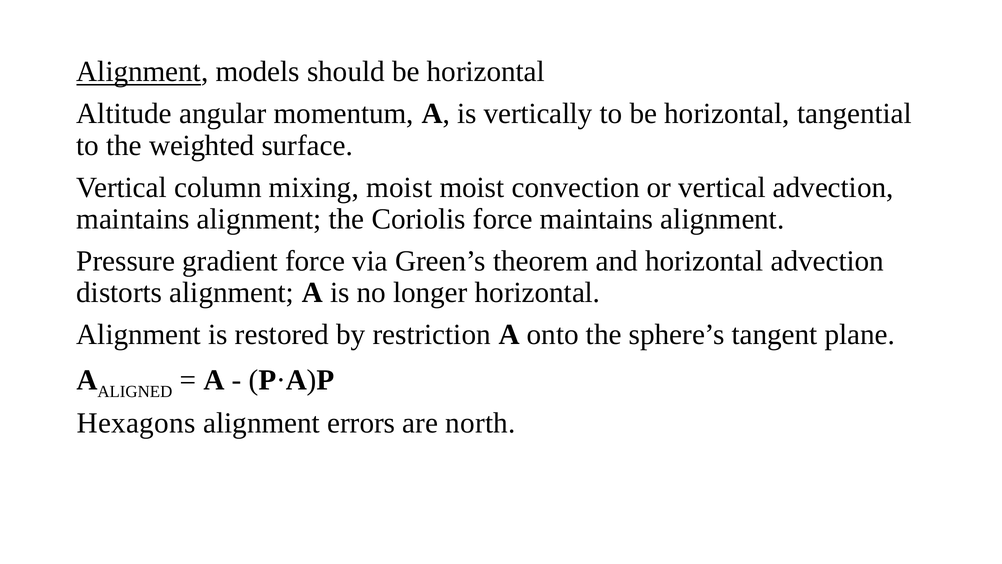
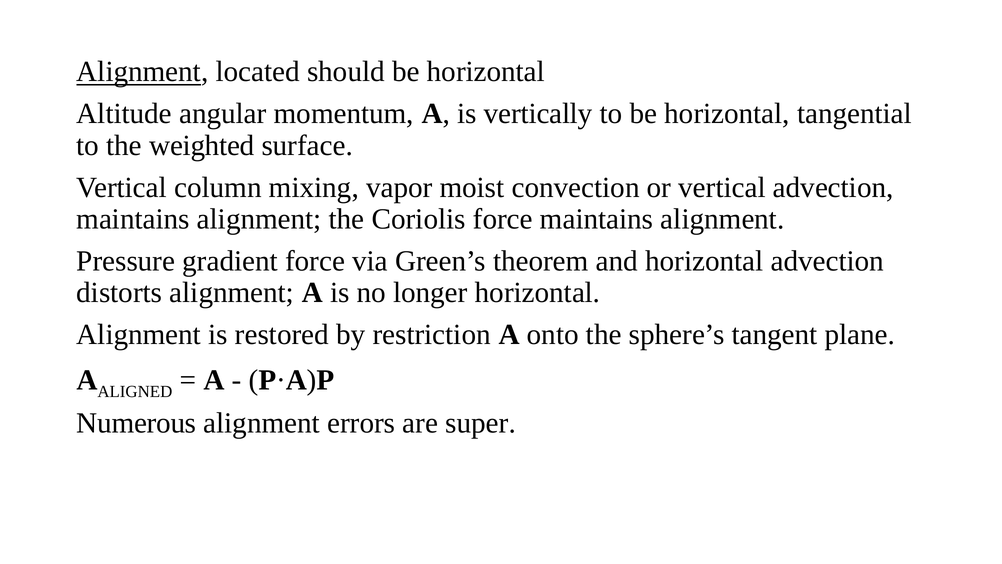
models: models -> located (258, 72)
mixing moist: moist -> vapor (399, 187)
Hexagons: Hexagons -> Numerous (136, 423)
north: north -> super (481, 423)
